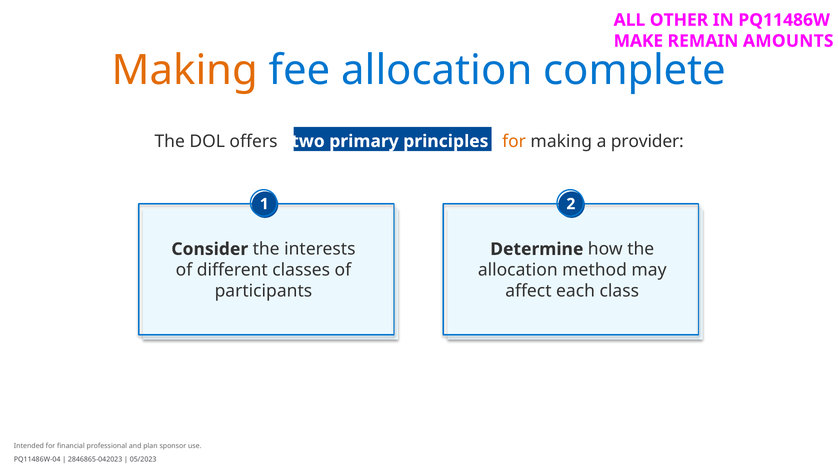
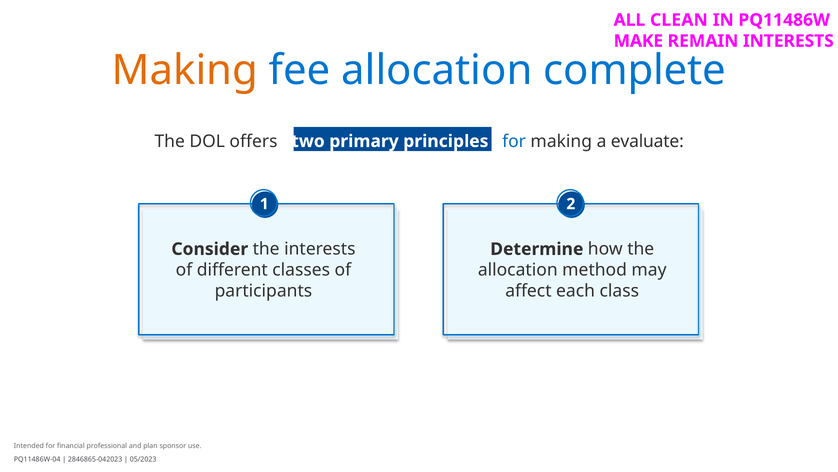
OTHER: OTHER -> CLEAN (679, 20)
REMAIN AMOUNTS: AMOUNTS -> INTERESTS (788, 41)
for colour: orange -> blue (514, 141)
provider: provider -> evaluate (647, 141)
